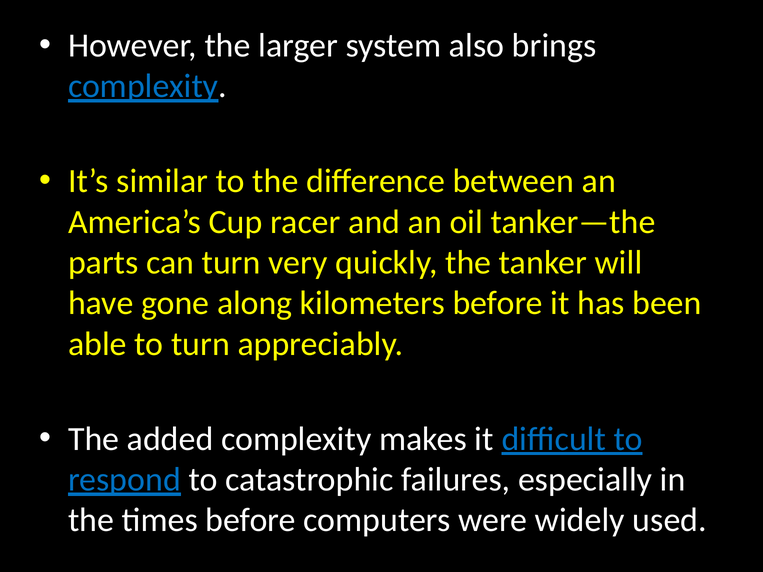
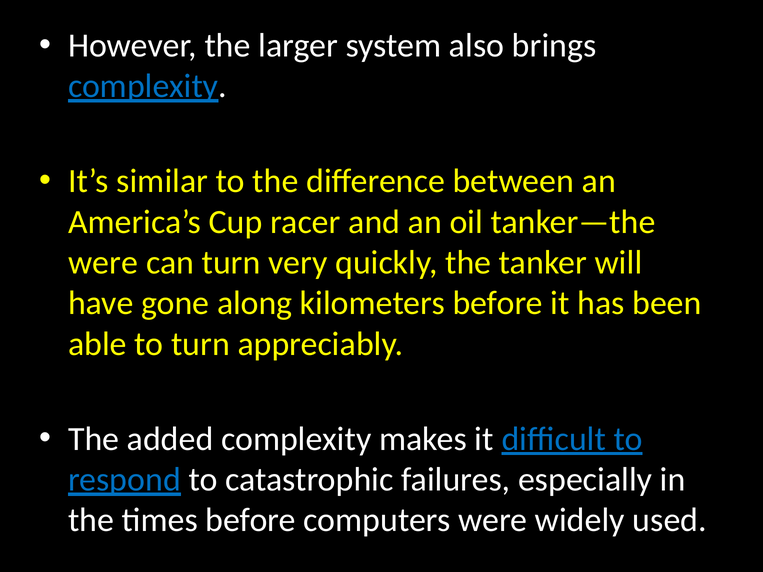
parts: parts -> were (103, 263)
